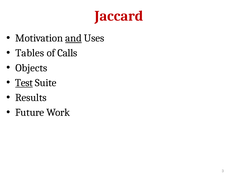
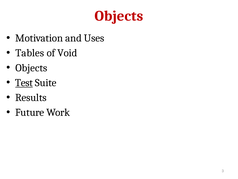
Jaccard: Jaccard -> Objects (119, 16)
and underline: present -> none (73, 38)
Calls: Calls -> Void (67, 53)
